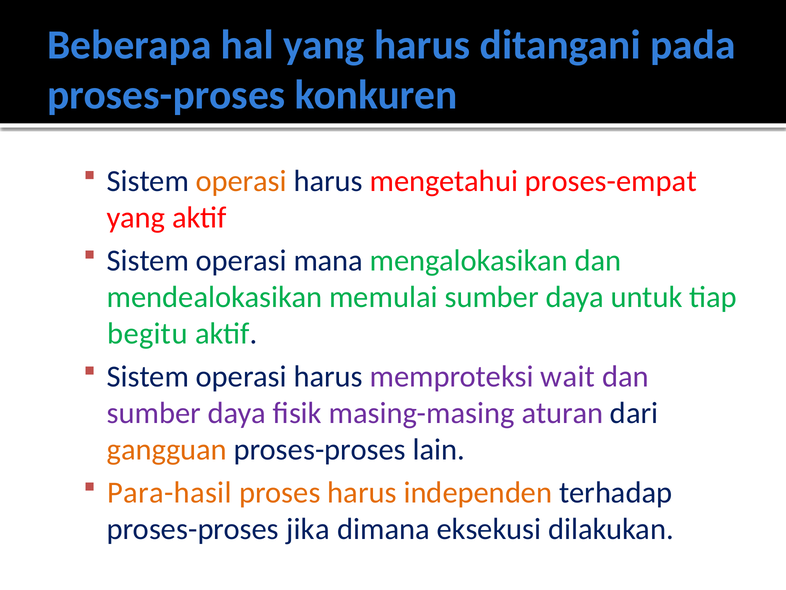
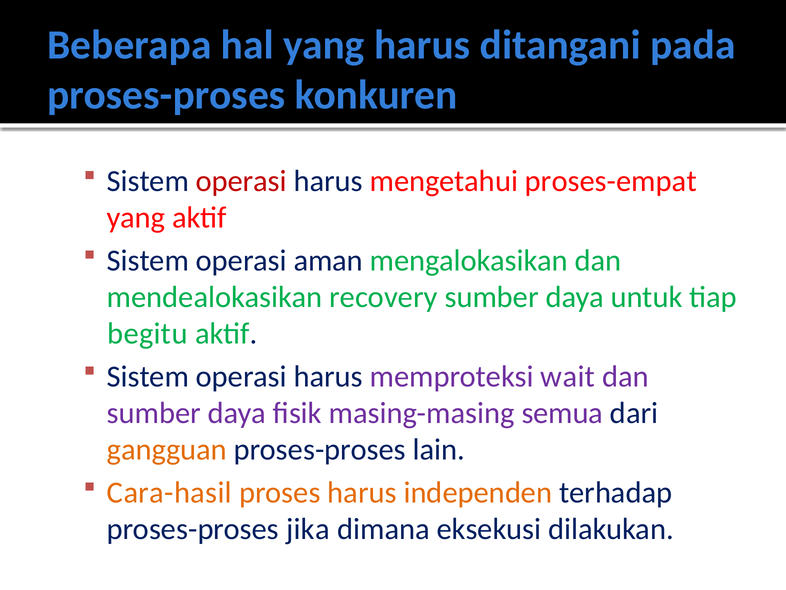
operasi colour: orange -> red (241, 181)
mana: mana -> aman (328, 260)
memulai: memulai -> recovery (383, 297)
aturan: aturan -> semua (562, 413)
Para-hasil: Para-hasil -> Cara-hasil (169, 492)
